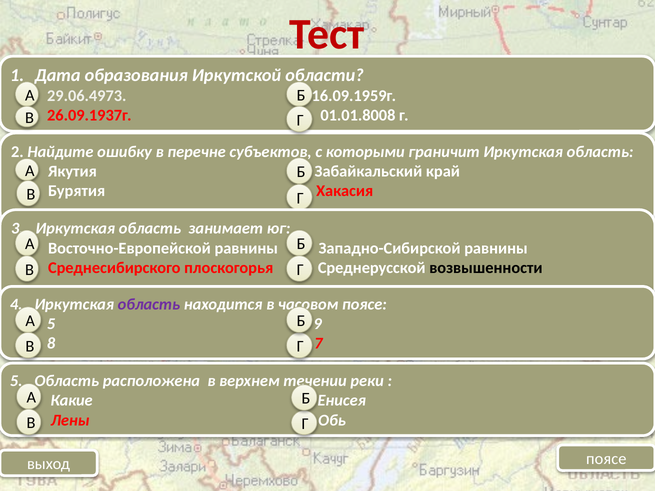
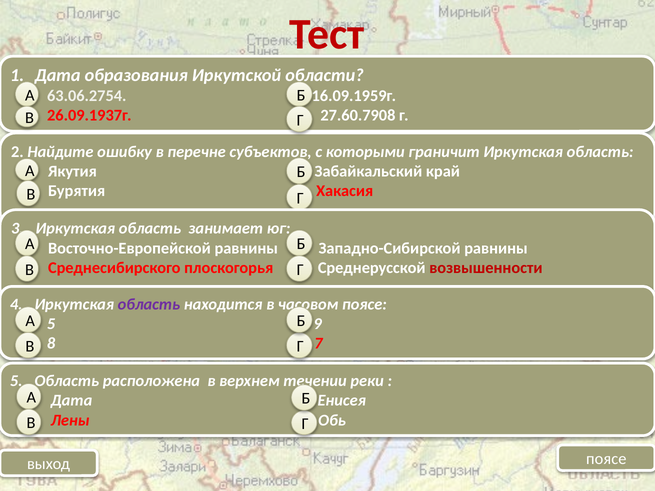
29.06.4973: 29.06.4973 -> 63.06.2754 (87, 96)
01.01.8008: 01.01.8008 -> 27.60.7908 (358, 116)
возвышенности colour: black -> red (486, 268)
Какие: Какие -> Дата (71, 401)
